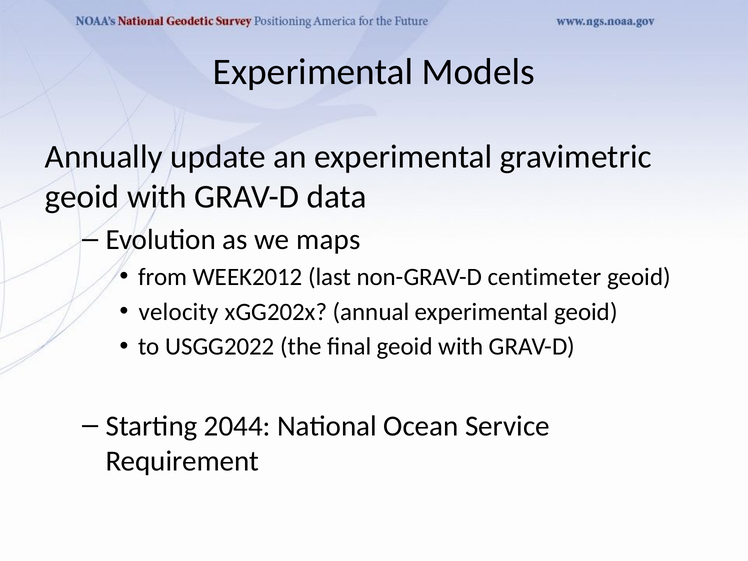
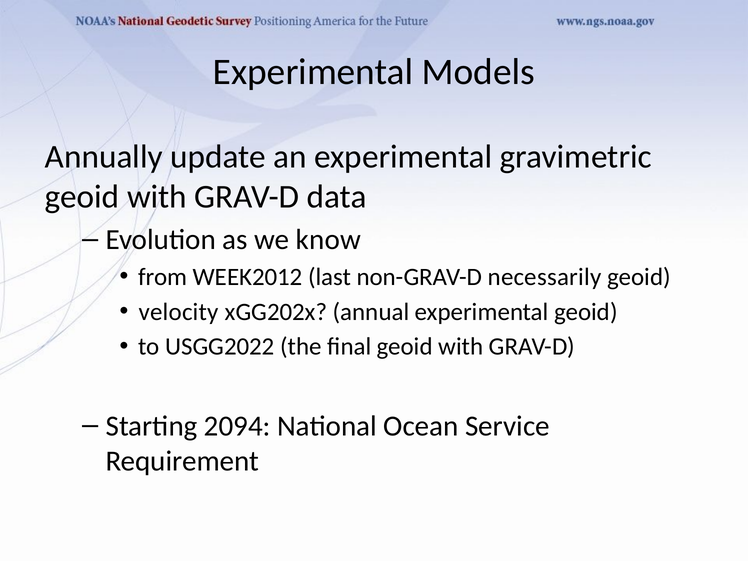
maps: maps -> know (329, 240)
centimeter: centimeter -> necessarily (545, 277)
2044: 2044 -> 2094 (237, 426)
